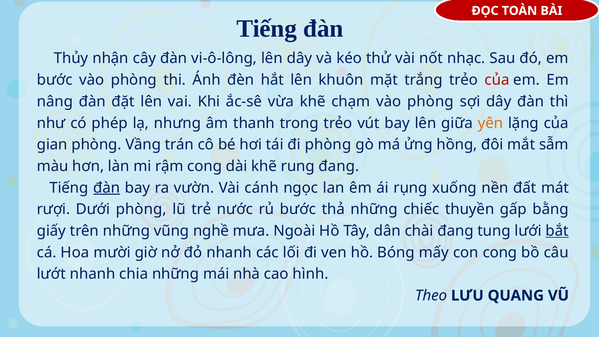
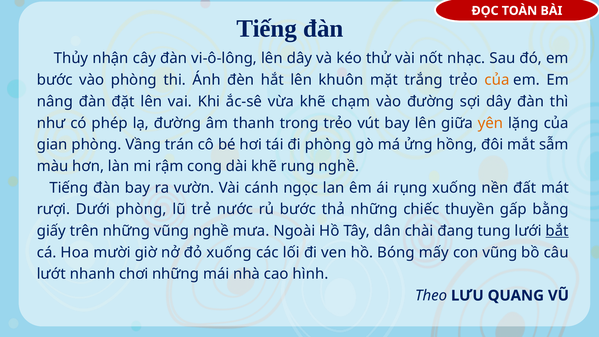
của colour: red -> orange (497, 80)
chạm vào phòng: phòng -> đường (431, 101)
lạ nhưng: nhưng -> đường (177, 123)
rung đang: đang -> nghề (339, 166)
đàn underline: present -> none (107, 188)
đỏ nhanh: nhanh -> xuống (229, 252)
con cong: cong -> vũng (500, 252)
chia: chia -> chơi (134, 274)
